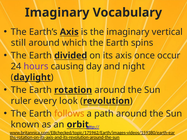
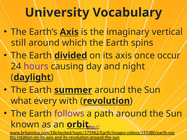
Imaginary: Imaginary -> University (57, 13)
rotation: rotation -> summer (73, 90)
ruler: ruler -> what (21, 101)
look: look -> with (69, 101)
follows colour: orange -> purple (69, 114)
